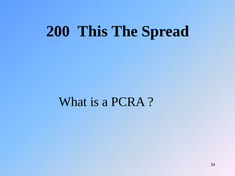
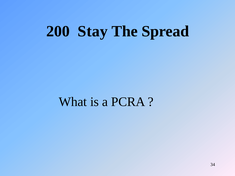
This: This -> Stay (93, 31)
